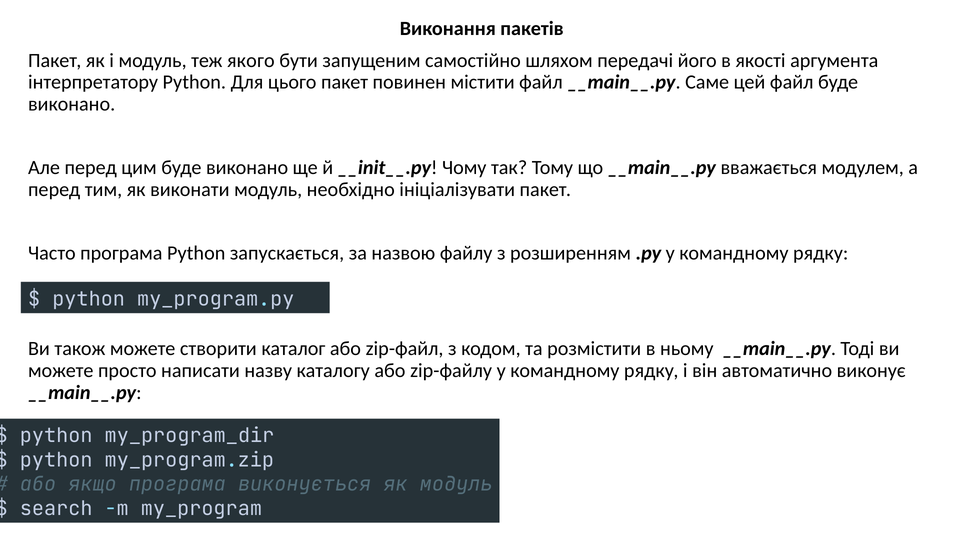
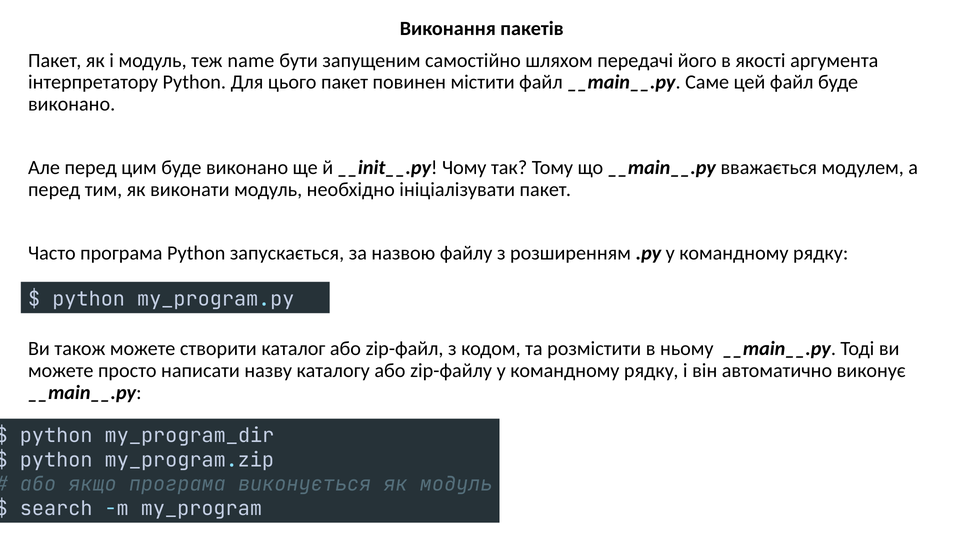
якого: якого -> name (251, 60)
